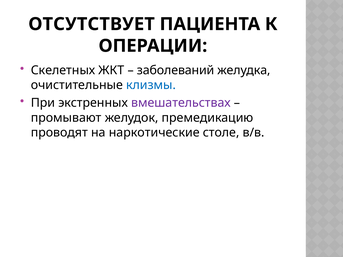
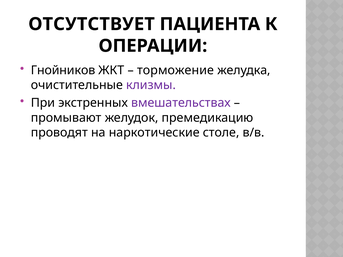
Скелетных: Скелетных -> Гнойников (63, 70)
заболеваний: заболеваний -> торможение (176, 70)
клизмы colour: blue -> purple (151, 85)
